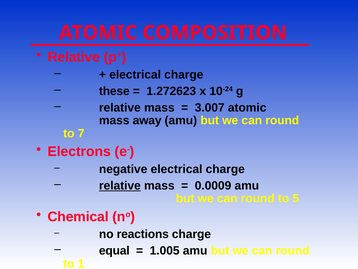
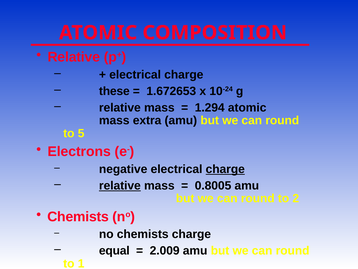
1.272623: 1.272623 -> 1.672653 (171, 91)
3.007: 3.007 -> 1.294 (210, 107)
away: away -> extra (147, 120)
7: 7 -> 5 (81, 133)
charge underline: none -> present (225, 169)
0.0009: 0.0009 -> 0.8005 (213, 185)
5: 5 -> 2 (296, 198)
Chemical: Chemical -> Chemists (78, 216)
no reactions: reactions -> chemists (143, 234)
1.005: 1.005 -> 2.009 (165, 250)
